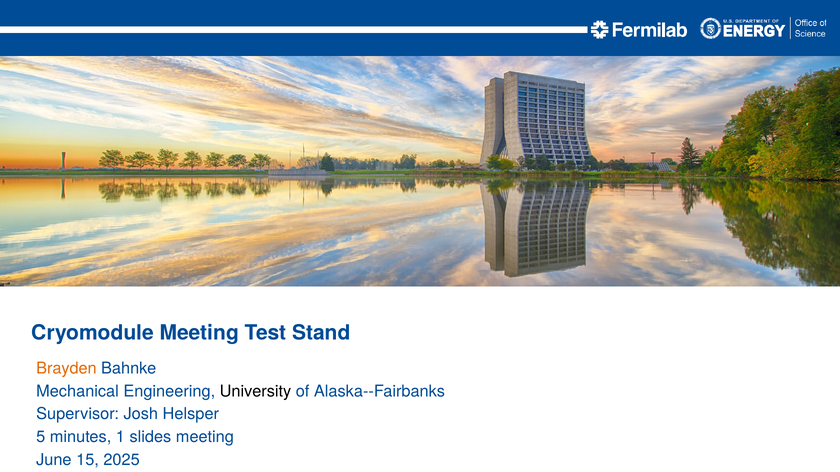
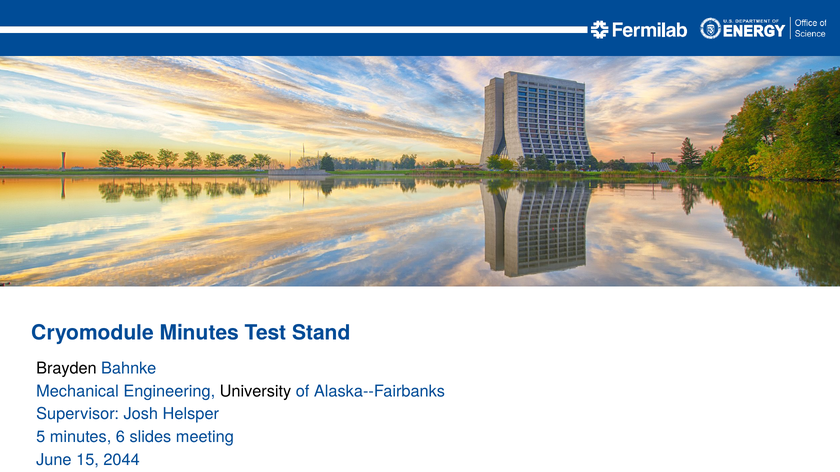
Cryomodule Meeting: Meeting -> Minutes (199, 333)
Brayden colour: orange -> black (66, 369)
1: 1 -> 6 (120, 437)
2025: 2025 -> 2044 (122, 460)
